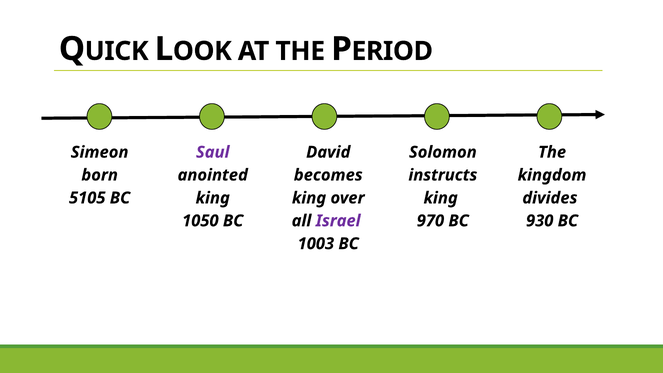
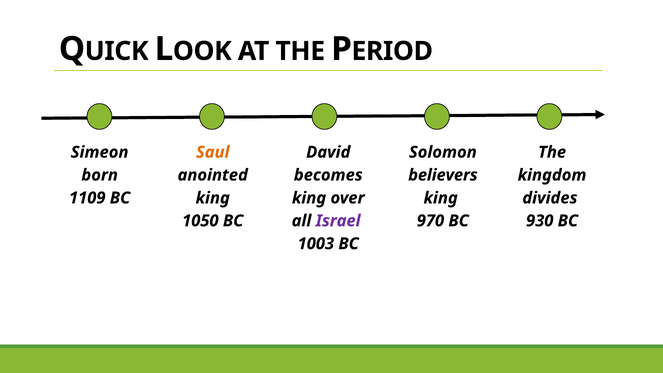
Saul colour: purple -> orange (213, 152)
instructs: instructs -> believers (443, 175)
5105: 5105 -> 1109 (87, 198)
